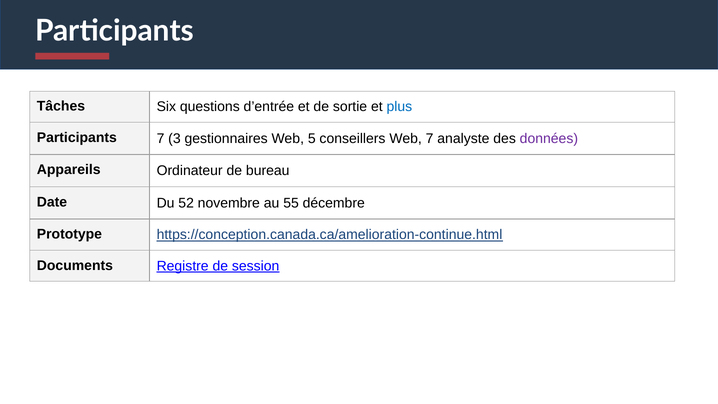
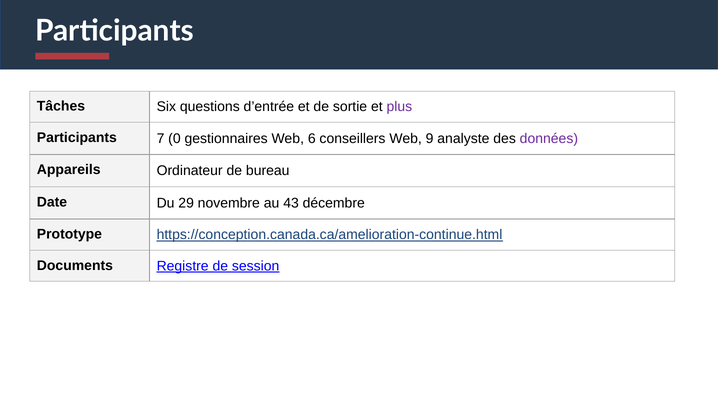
plus colour: blue -> purple (399, 107)
3: 3 -> 0 (174, 139)
5: 5 -> 6 (312, 139)
Web 7: 7 -> 9 (430, 139)
52: 52 -> 29 (186, 203)
55: 55 -> 43 (291, 203)
